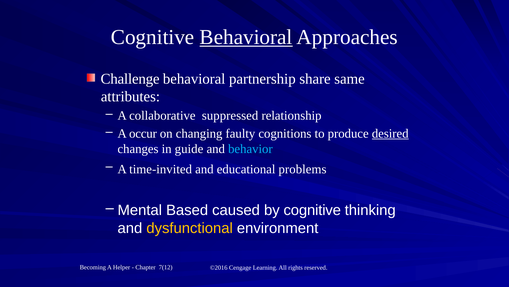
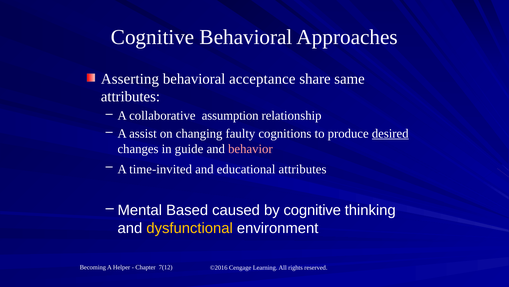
Behavioral underline: present -> none (246, 37)
Challenge: Challenge -> Asserting (130, 79)
partnership: partnership -> acceptance (262, 79)
suppressed: suppressed -> assumption (230, 115)
occur: occur -> assist (143, 133)
behavior colour: light blue -> pink (250, 149)
educational problems: problems -> attributes (303, 169)
